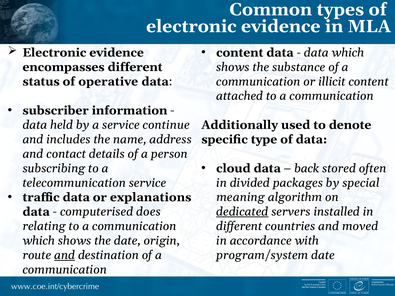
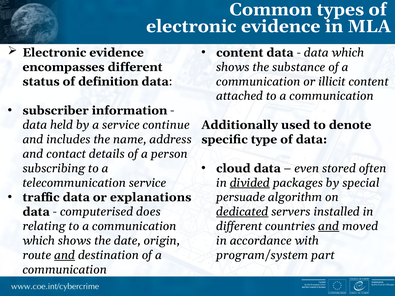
operative: operative -> definition (108, 82)
back: back -> even (307, 168)
divided underline: none -> present (250, 183)
meaning: meaning -> persuade (241, 197)
and underline: none -> present (329, 226)
program/system date: date -> part (323, 255)
